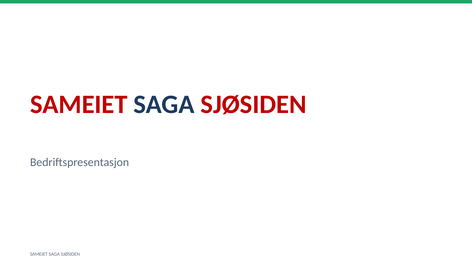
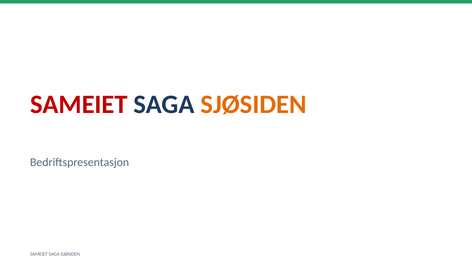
SJØSIDEN colour: red -> orange (254, 105)
